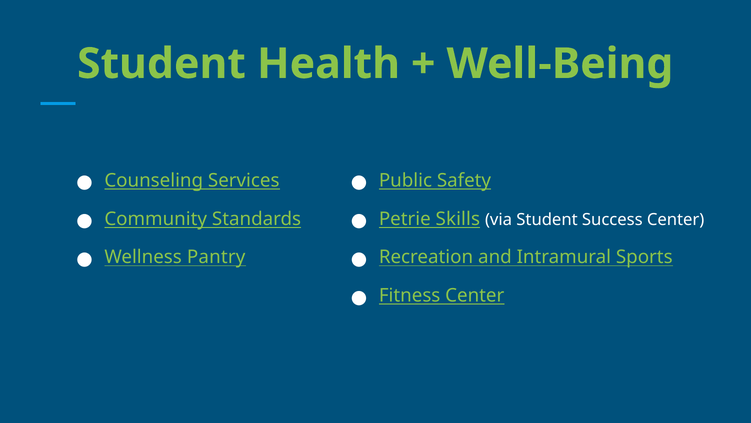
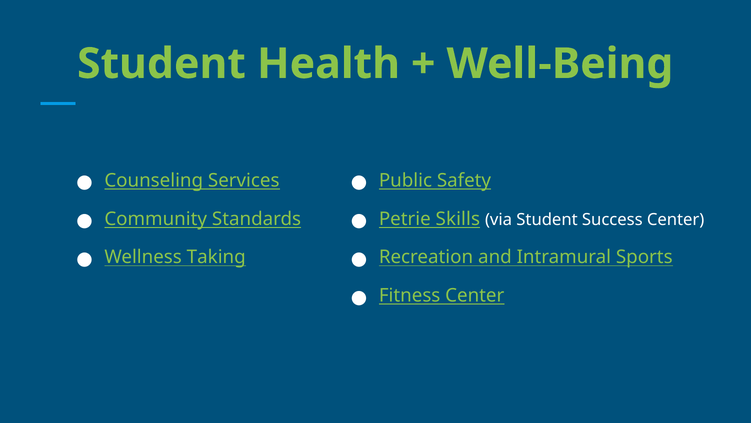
Pantry: Pantry -> Taking (216, 257)
